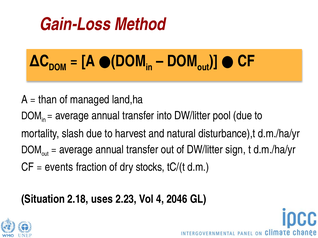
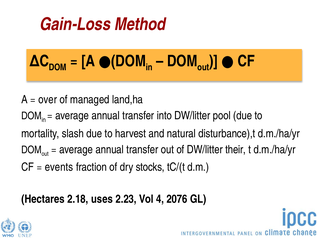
than: than -> over (48, 100)
sign: sign -> their (236, 150)
Situation: Situation -> Hectares (43, 200)
2046: 2046 -> 2076 (177, 200)
